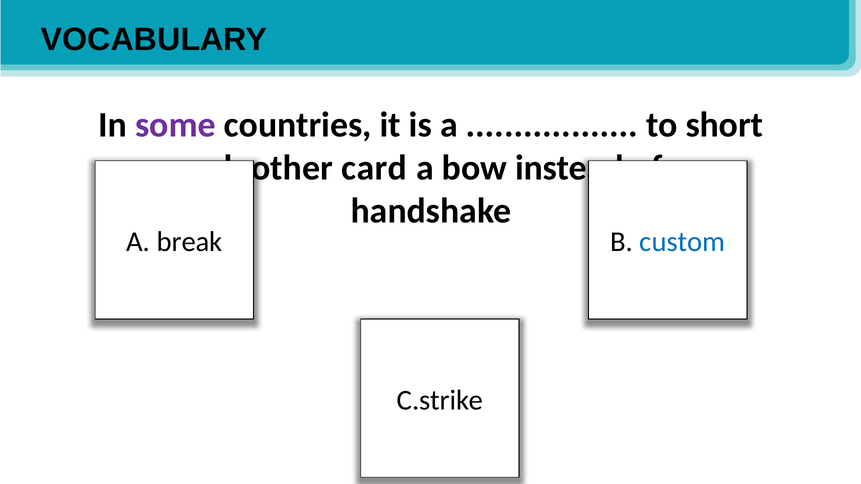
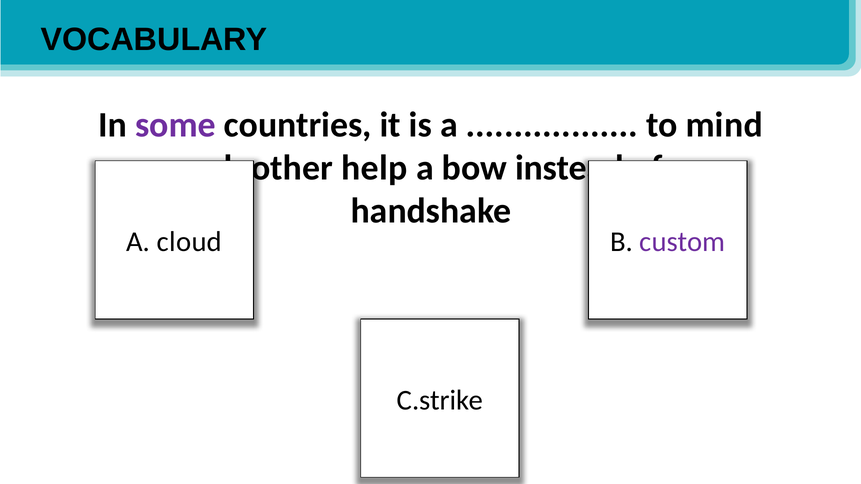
short: short -> mind (724, 125)
card: card -> help (374, 168)
break: break -> cloud (189, 242)
custom colour: blue -> purple (682, 242)
